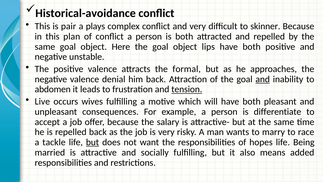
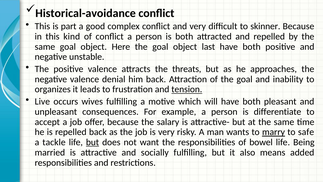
pair: pair -> part (69, 26)
plays: plays -> good (95, 26)
plan: plan -> kind (72, 36)
lips: lips -> last (208, 47)
formal: formal -> threats (187, 69)
and underline: present -> none (263, 79)
abdomen: abdomen -> organizes (53, 89)
marry underline: none -> present (274, 132)
race: race -> safe (306, 132)
hopes: hopes -> bowel (261, 142)
